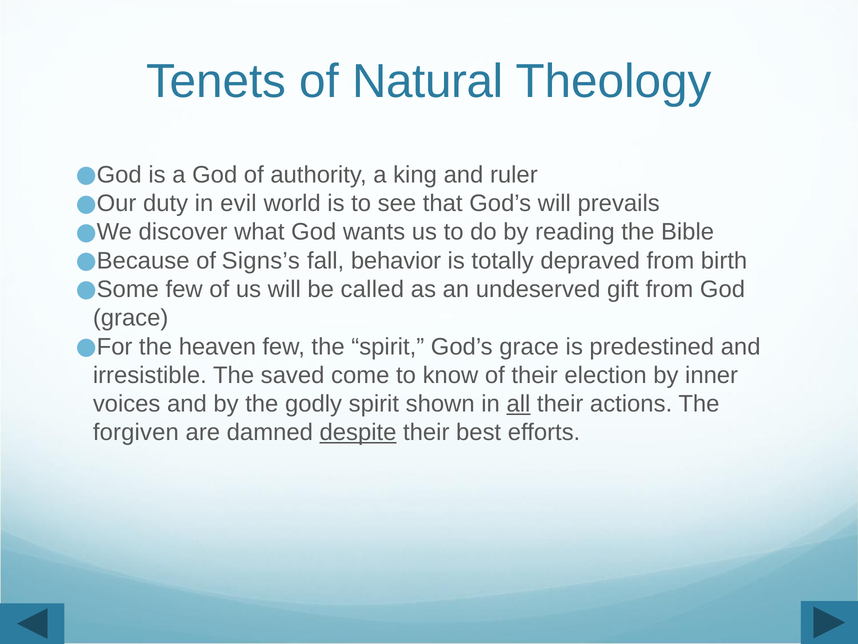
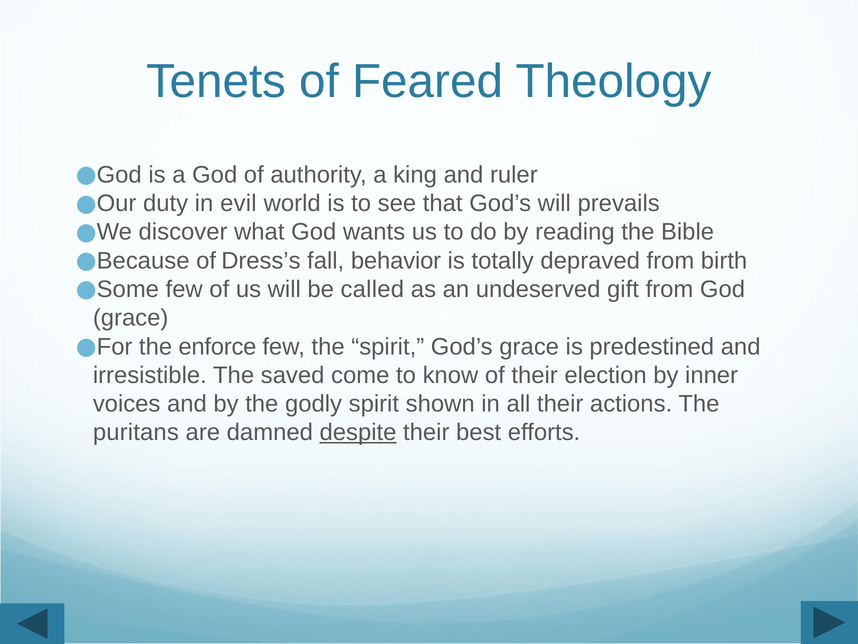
Natural: Natural -> Feared (428, 82)
Signs’s: Signs’s -> Dress’s (261, 261)
heaven: heaven -> enforce (217, 346)
all underline: present -> none (518, 404)
forgiven: forgiven -> puritans (136, 432)
